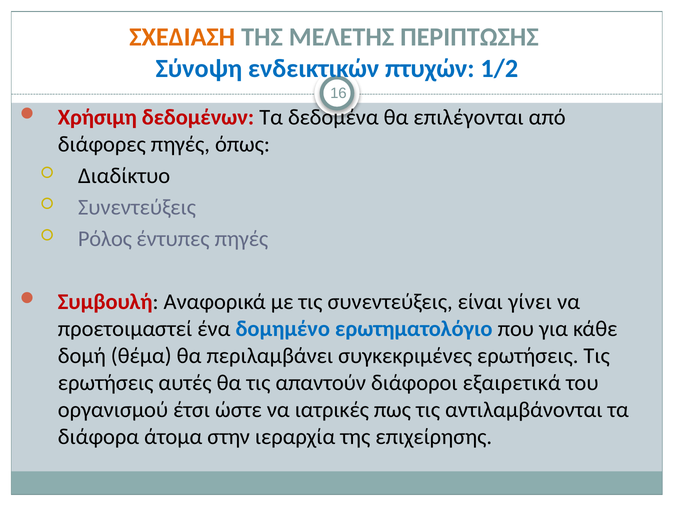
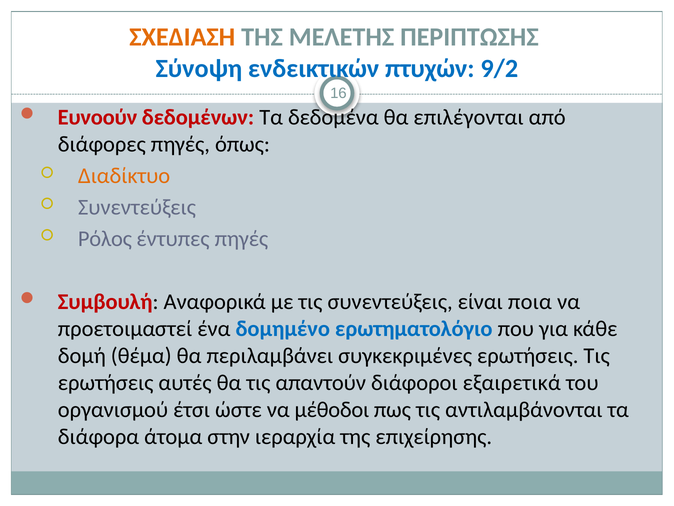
1/2: 1/2 -> 9/2 (499, 68)
Χρήσιμη: Χρήσιμη -> Ευνοούν (97, 117)
Διαδίκτυο colour: black -> orange (124, 176)
γίνει: γίνει -> ποια (530, 301)
ιατρικές: ιατρικές -> μέθοδοι (332, 409)
